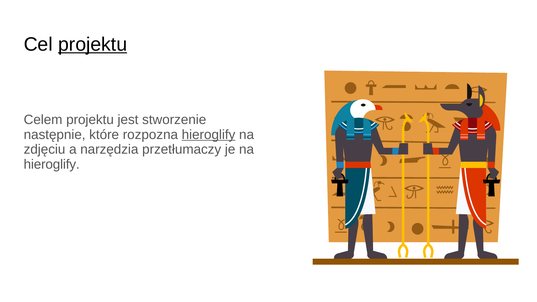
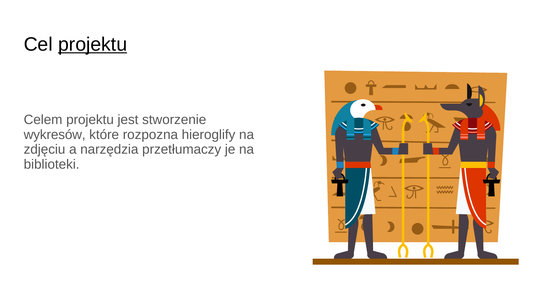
następnie: następnie -> wykresów (55, 135)
hieroglify underline: present -> none (209, 135)
hieroglify: hieroglify -> biblioteki (52, 164)
